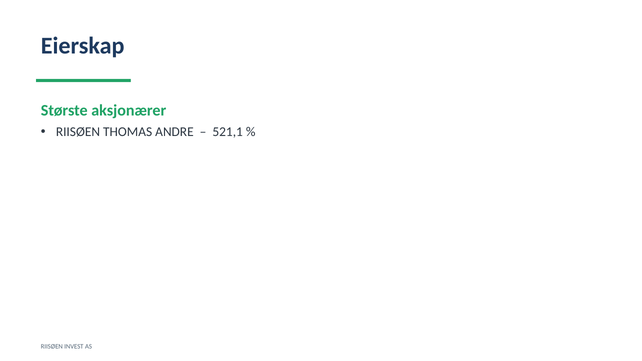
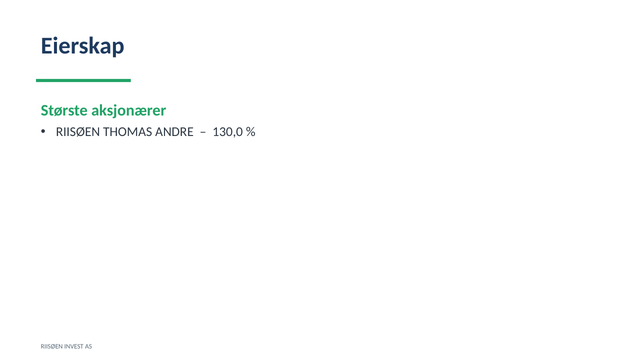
521,1: 521,1 -> 130,0 (228, 132)
